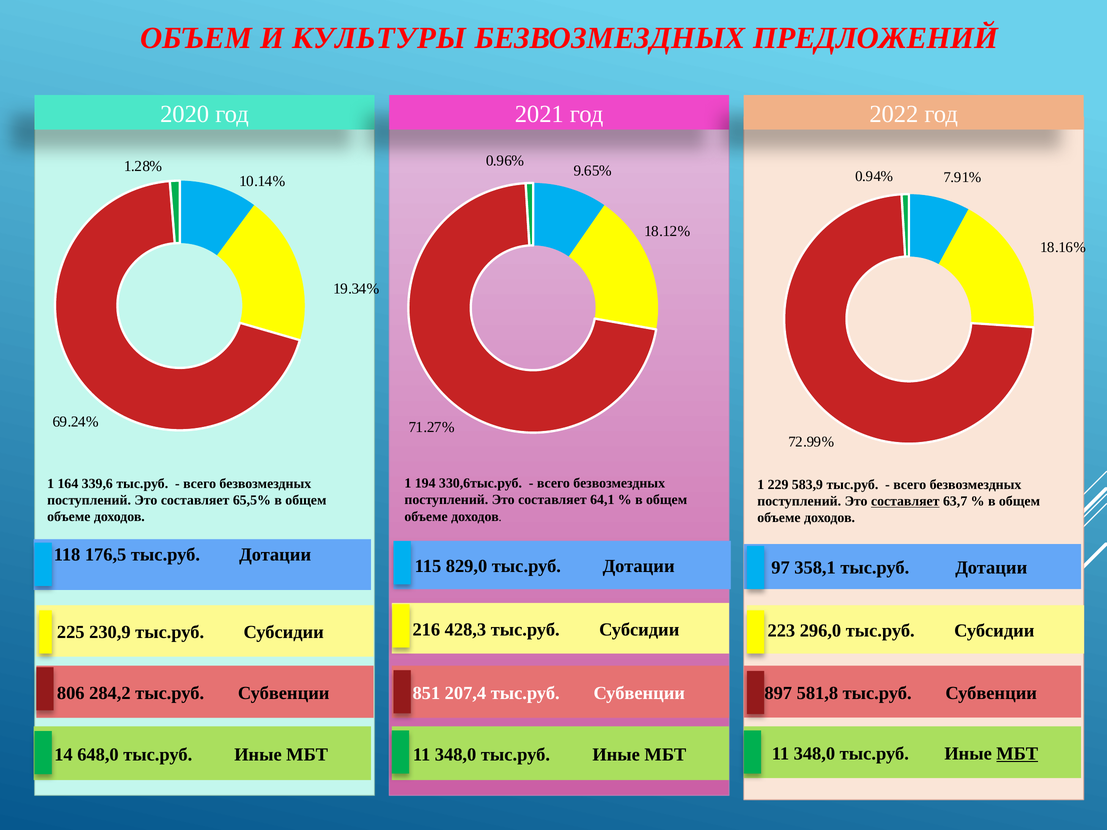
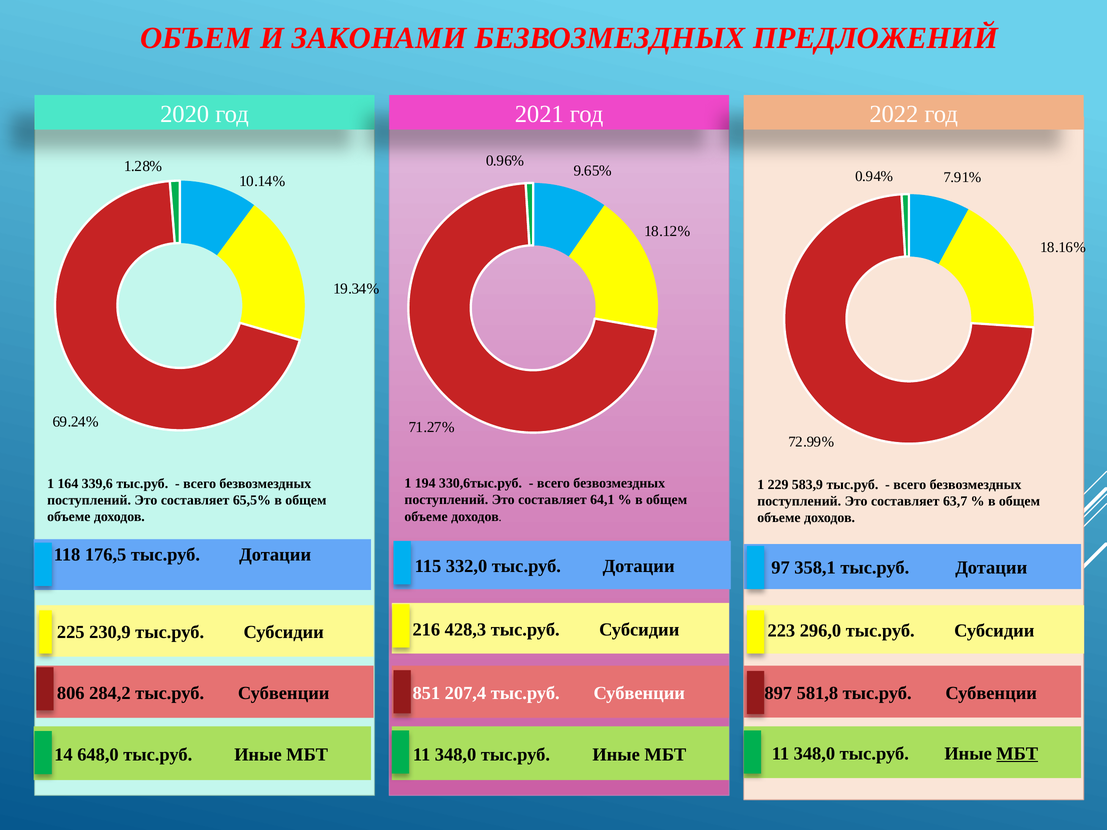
КУЛЬТУРЫ: КУЛЬТУРЫ -> ЗАКОНАМИ (379, 38)
составляет underline: present -> none (905, 501)
829,0: 829,0 -> 332,0 (467, 566)
